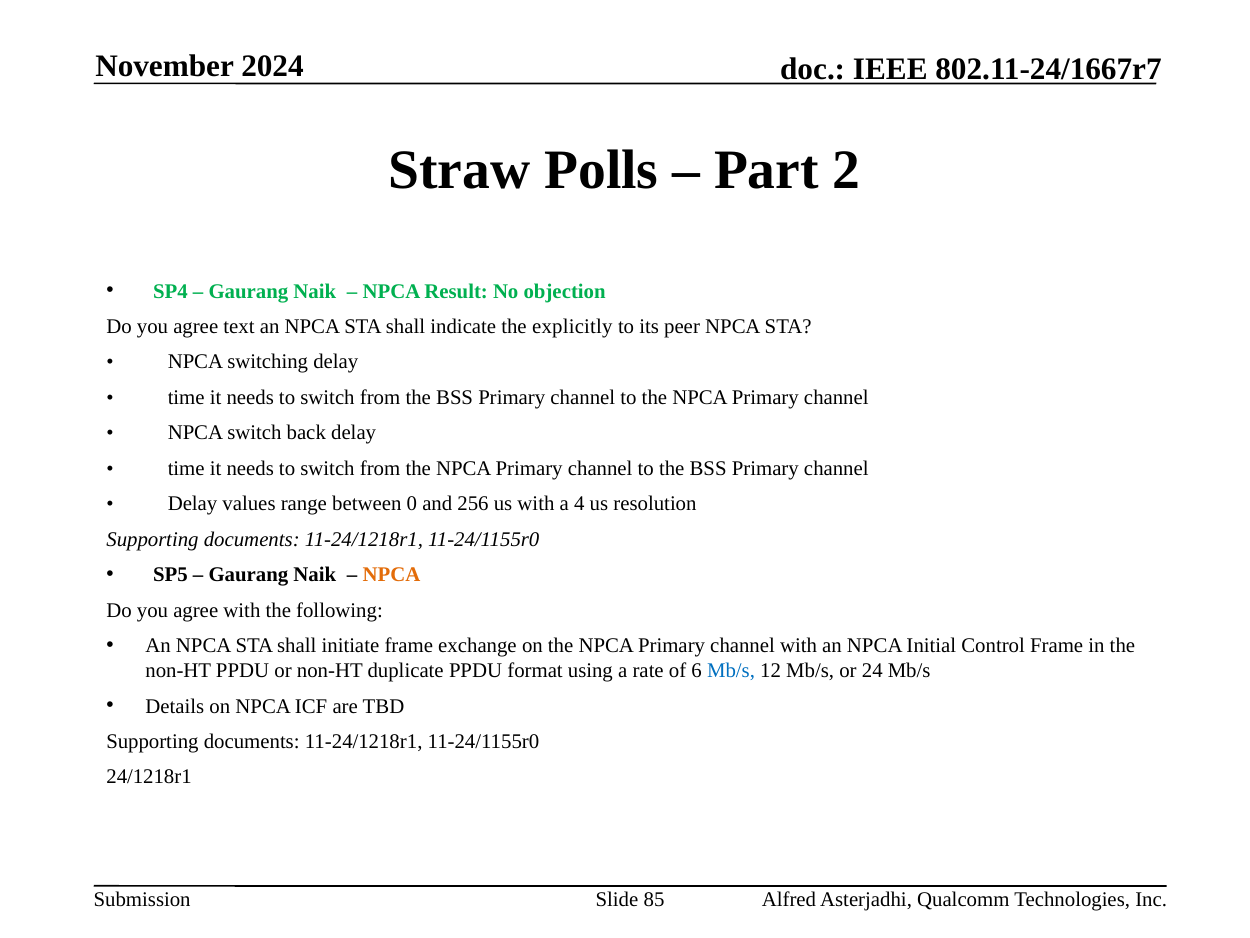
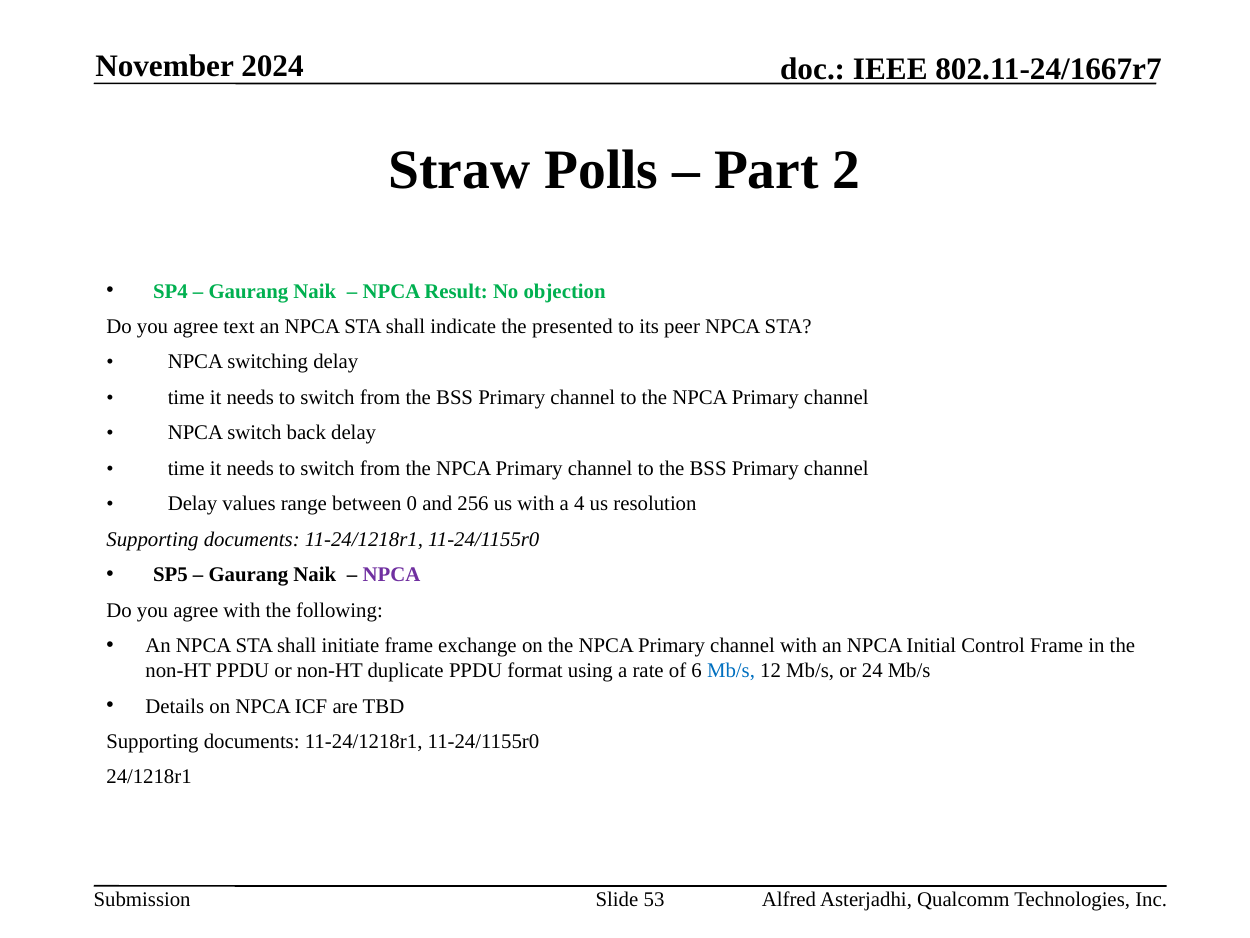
explicitly: explicitly -> presented (572, 326)
NPCA colour: orange -> purple (391, 575)
85: 85 -> 53 (654, 899)
